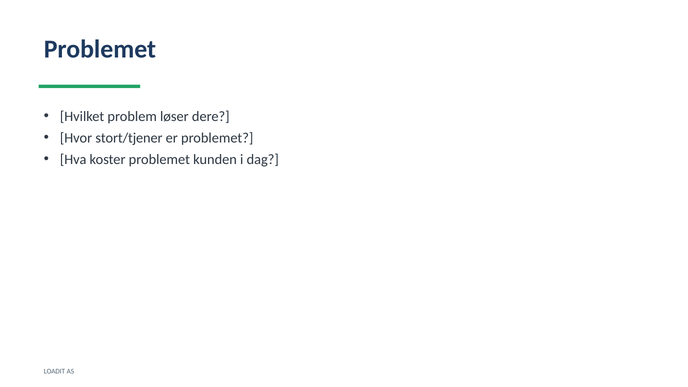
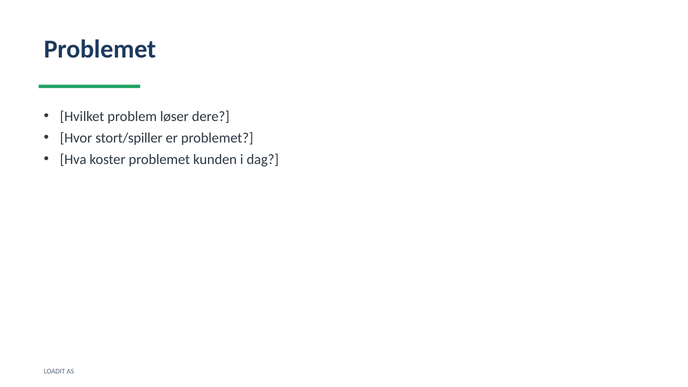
stort/tjener: stort/tjener -> stort/spiller (129, 138)
